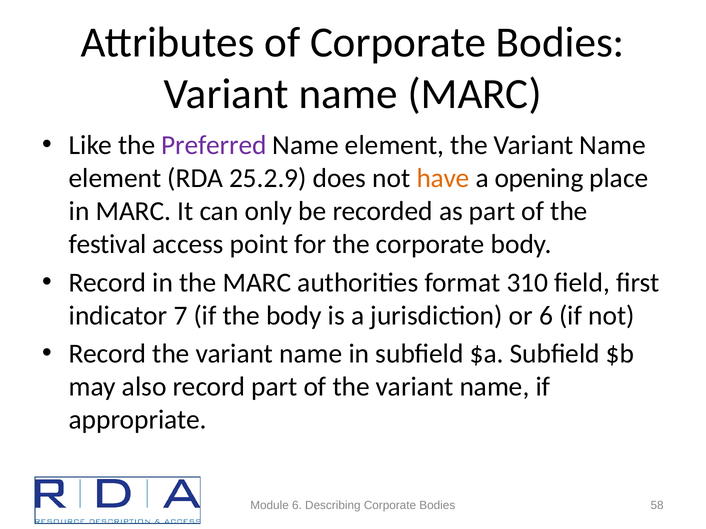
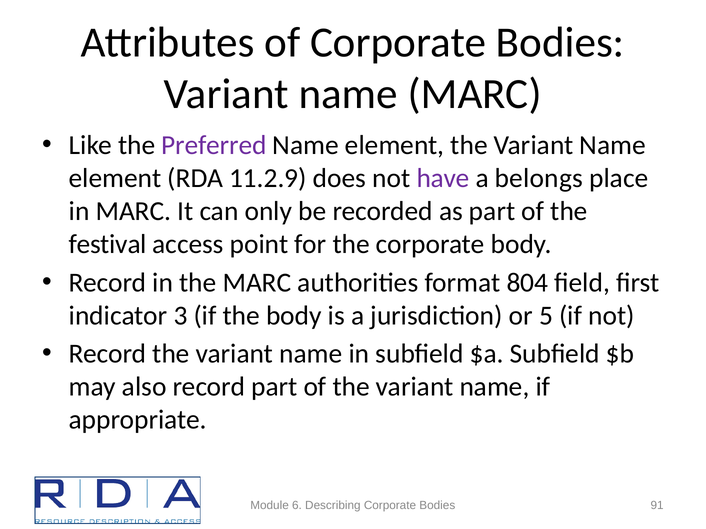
25.2.9: 25.2.9 -> 11.2.9 (268, 178)
have colour: orange -> purple (443, 178)
opening: opening -> belongs (539, 178)
310: 310 -> 804 (527, 283)
7: 7 -> 3 (180, 316)
or 6: 6 -> 5 (546, 316)
58: 58 -> 91 (657, 506)
